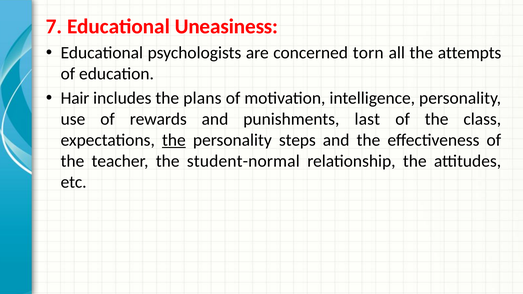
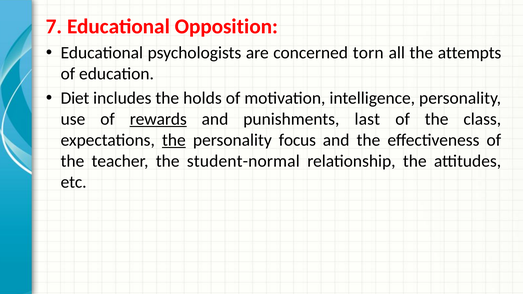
Uneasiness: Uneasiness -> Opposition (226, 26)
Hair: Hair -> Diet (75, 98)
plans: plans -> holds (202, 98)
rewards underline: none -> present (158, 119)
steps: steps -> focus (297, 140)
